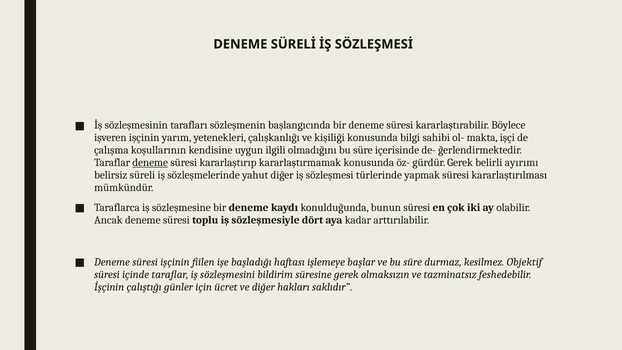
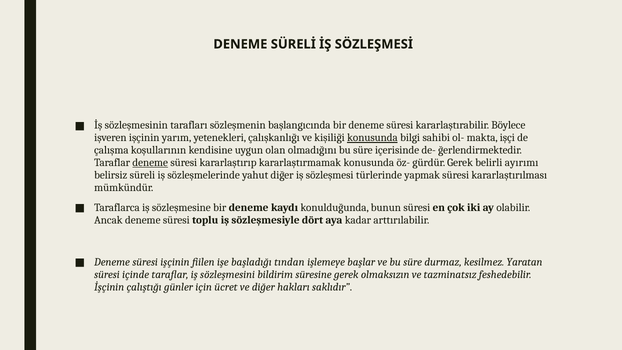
konusunda underline: none -> present (372, 138)
ilgili: ilgili -> olan (275, 150)
haftası: haftası -> tından (289, 262)
Objektif: Objektif -> Yaratan (524, 262)
